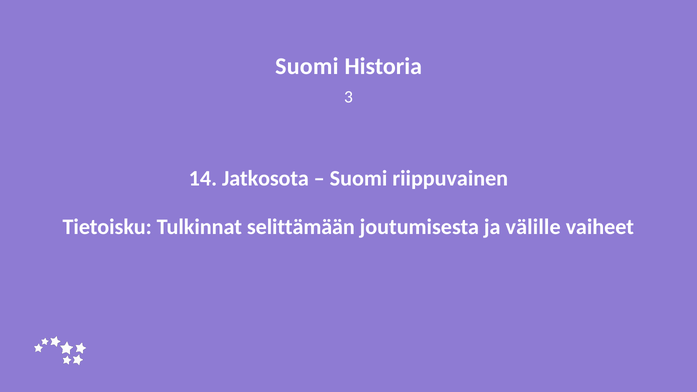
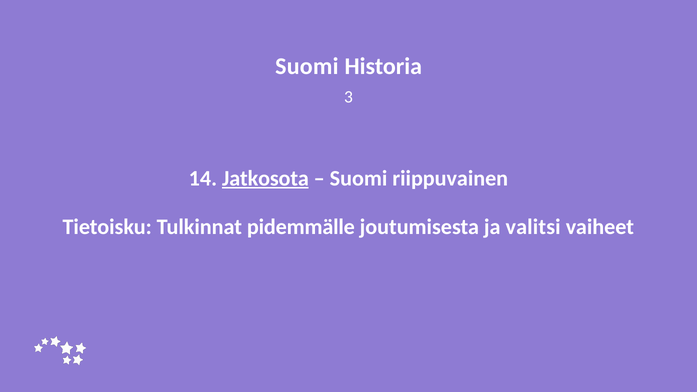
Jatkosota underline: none -> present (265, 178)
selittämään: selittämään -> pidemmälle (301, 227)
välille: välille -> valitsi (533, 227)
